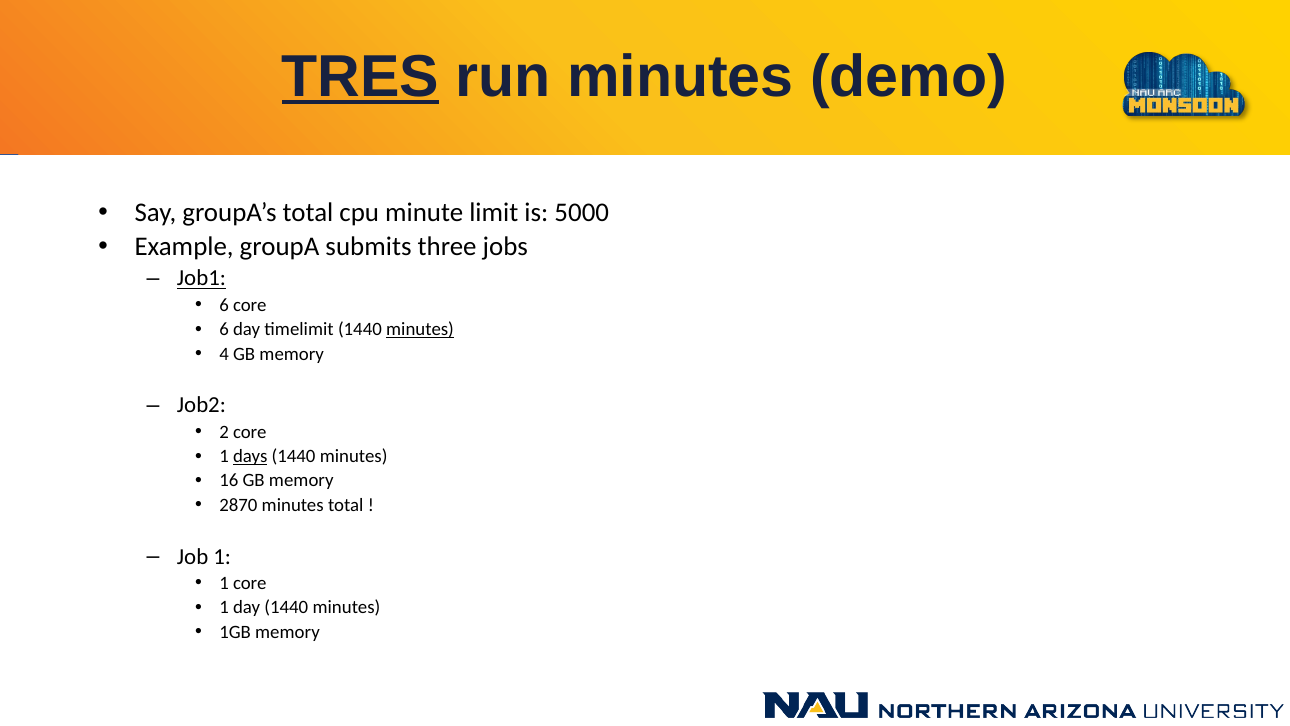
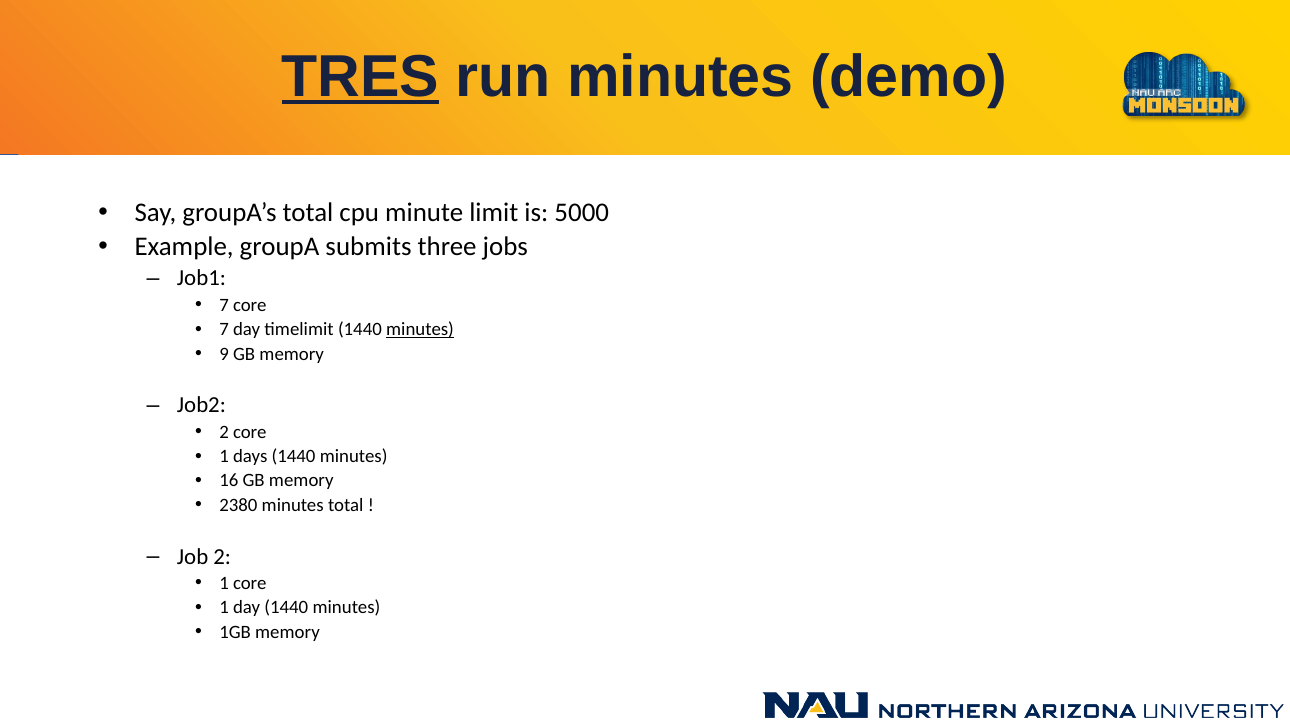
Job1 underline: present -> none (201, 278)
6: 6 -> 7 (224, 305)
6: 6 -> 7 (224, 329)
4: 4 -> 9 (224, 354)
days underline: present -> none (250, 456)
2870: 2870 -> 2380 (238, 505)
Job 1: 1 -> 2 (222, 556)
